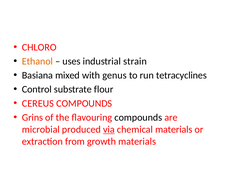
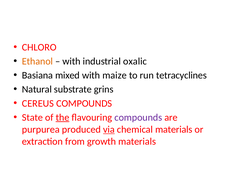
uses: uses -> with (71, 61)
strain: strain -> oxalic (135, 61)
genus: genus -> maize (115, 75)
Control: Control -> Natural (37, 89)
flour: flour -> grins (104, 89)
Grins: Grins -> State (32, 117)
the underline: none -> present (63, 117)
compounds colour: black -> purple (138, 117)
microbial: microbial -> purpurea (41, 129)
